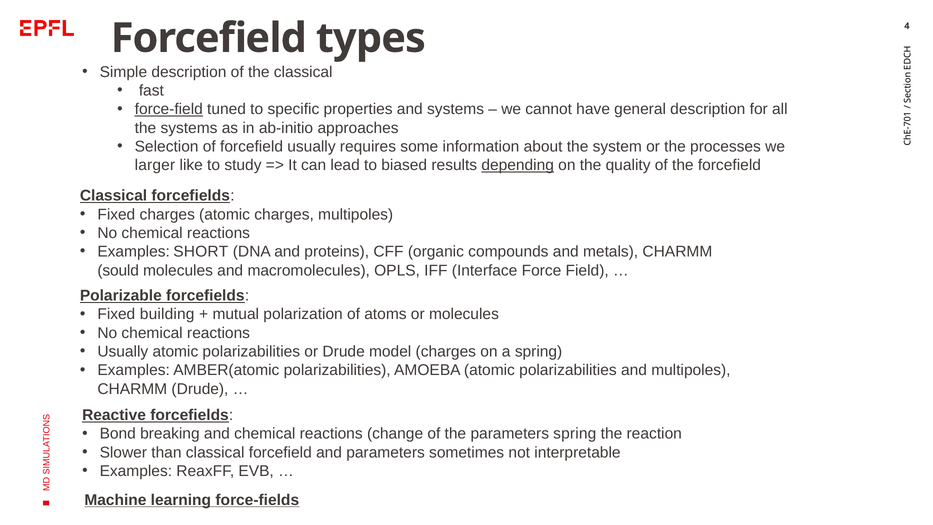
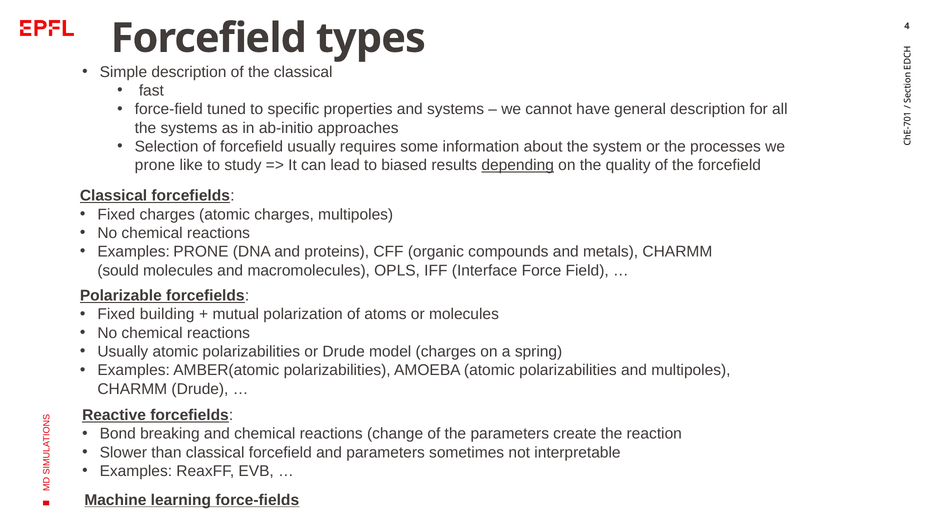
force-field underline: present -> none (169, 109)
larger: larger -> prone (155, 165)
Examples SHORT: SHORT -> PRONE (201, 252)
parameters spring: spring -> create (575, 434)
